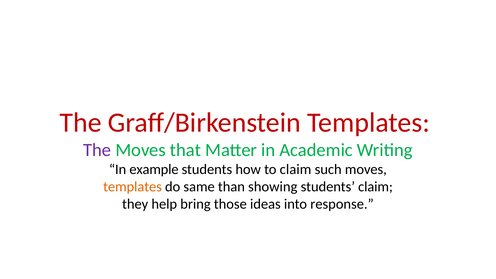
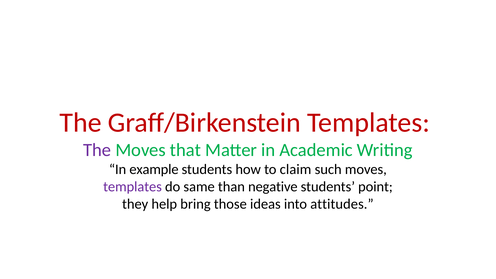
templates colour: orange -> purple (133, 187)
showing: showing -> negative (273, 187)
students claim: claim -> point (375, 187)
response: response -> attitudes (342, 204)
